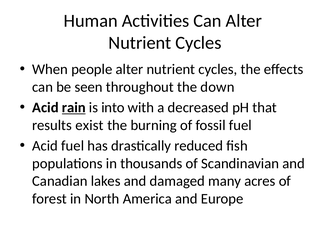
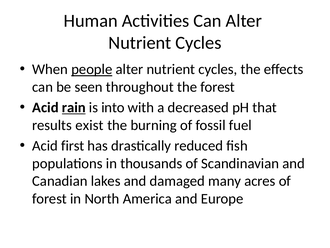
people underline: none -> present (92, 69)
the down: down -> forest (218, 87)
Acid fuel: fuel -> first (73, 146)
